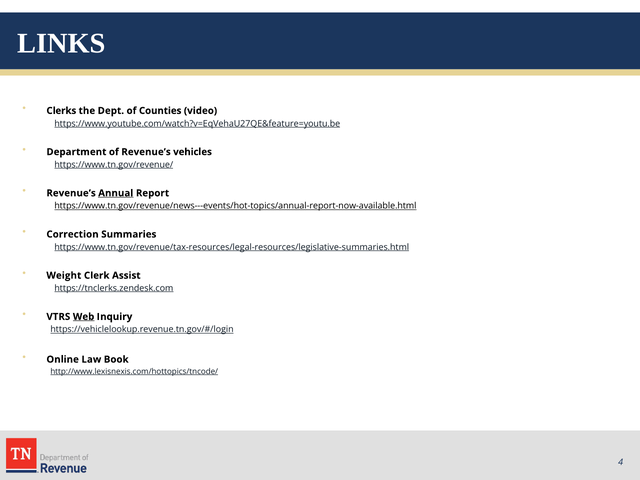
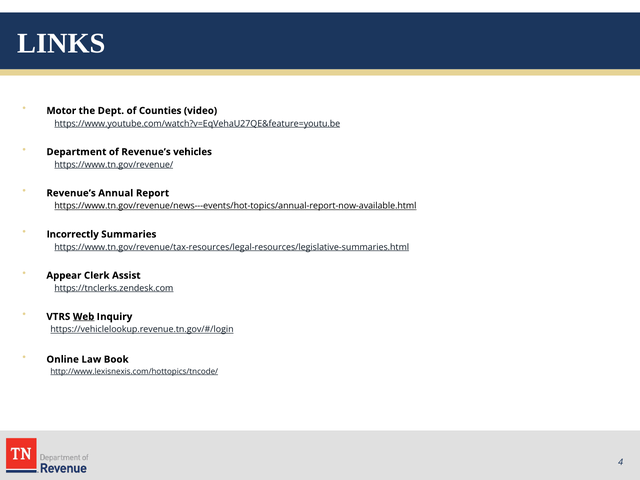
Clerks: Clerks -> Motor (61, 111)
Annual underline: present -> none (116, 193)
Correction: Correction -> Incorrectly (73, 234)
Weight: Weight -> Appear (64, 276)
